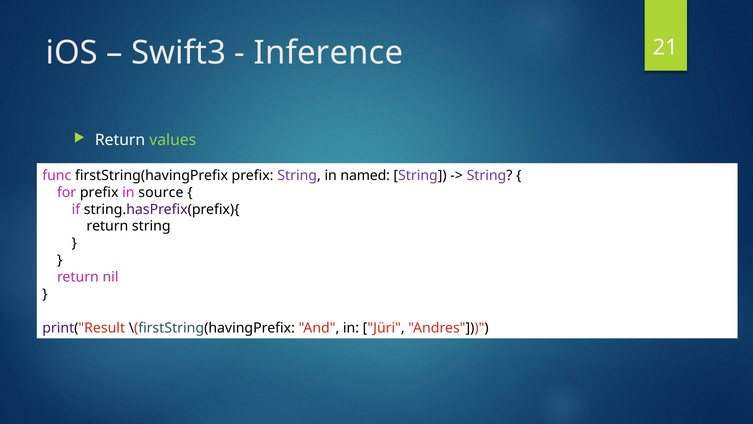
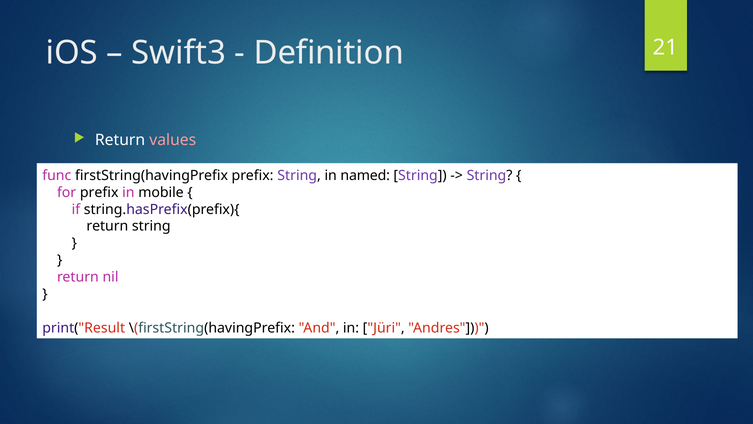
Inference: Inference -> Definition (329, 53)
values colour: light green -> pink (173, 140)
source: source -> mobile (161, 192)
